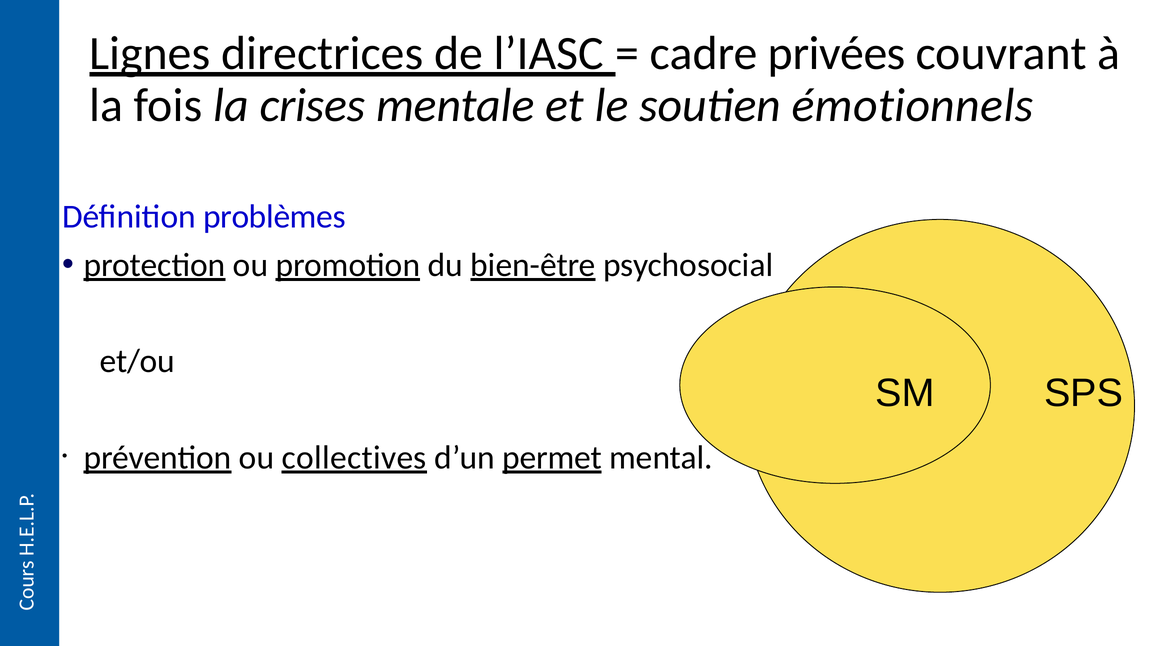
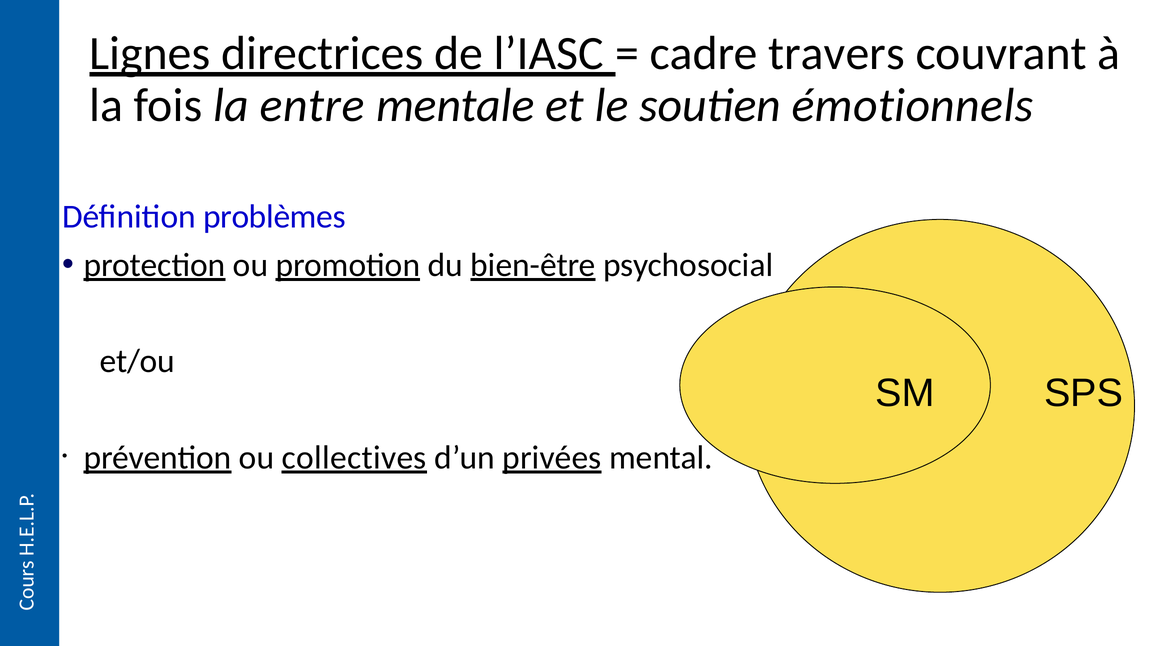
privées: privées -> travers (837, 54)
crises: crises -> entre (312, 105)
permet: permet -> privées (552, 458)
